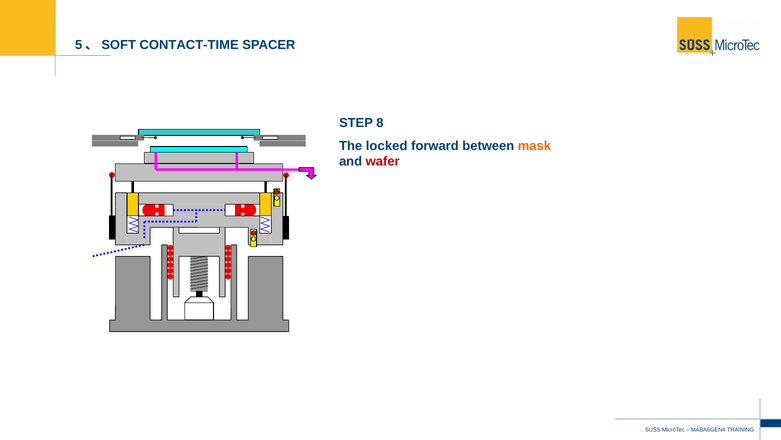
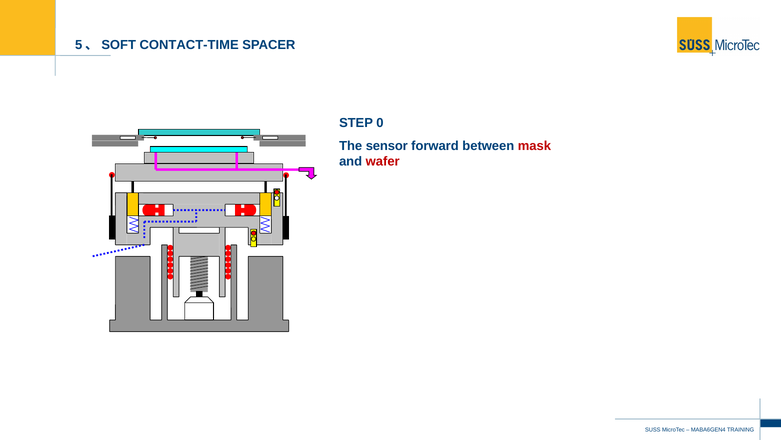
8: 8 -> 0 (380, 123)
locked: locked -> sensor (387, 146)
mask colour: orange -> red (534, 146)
